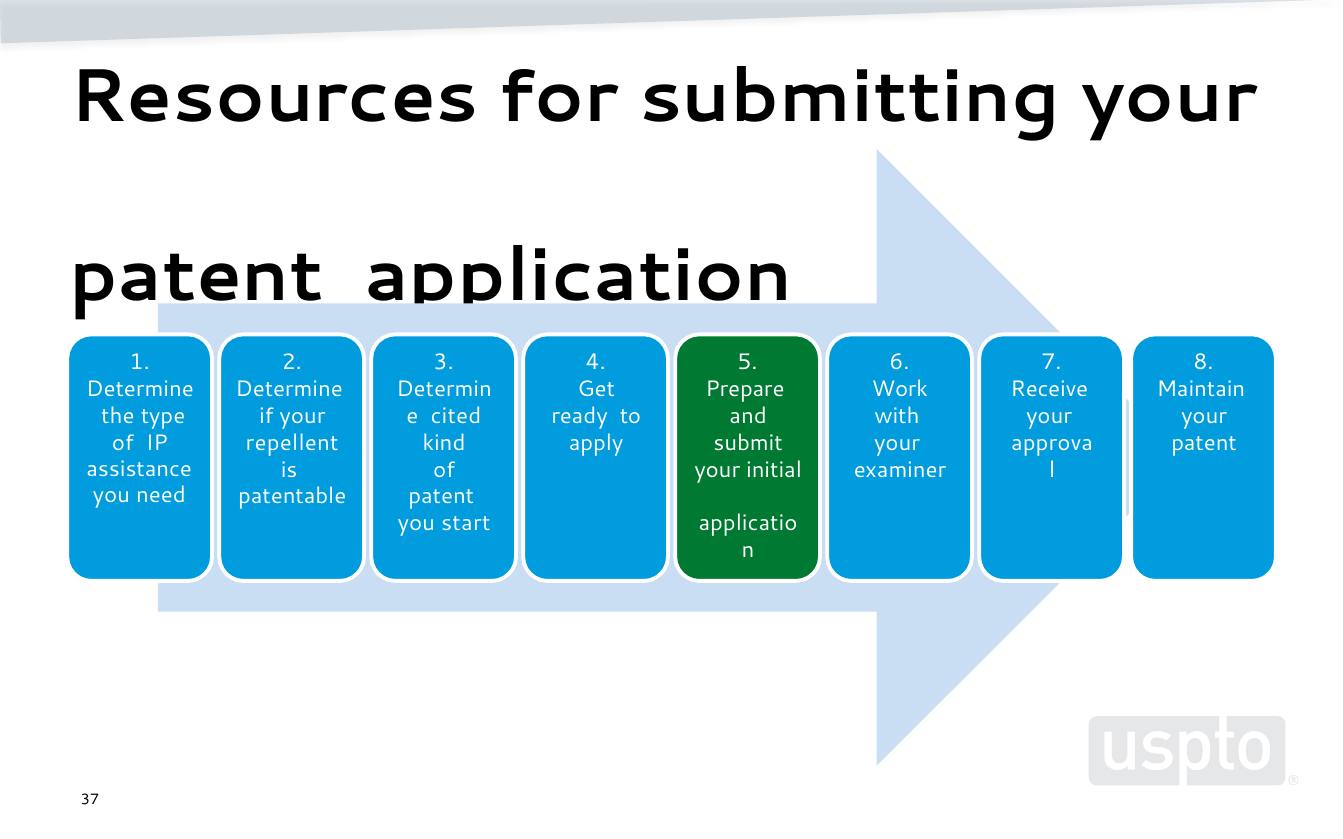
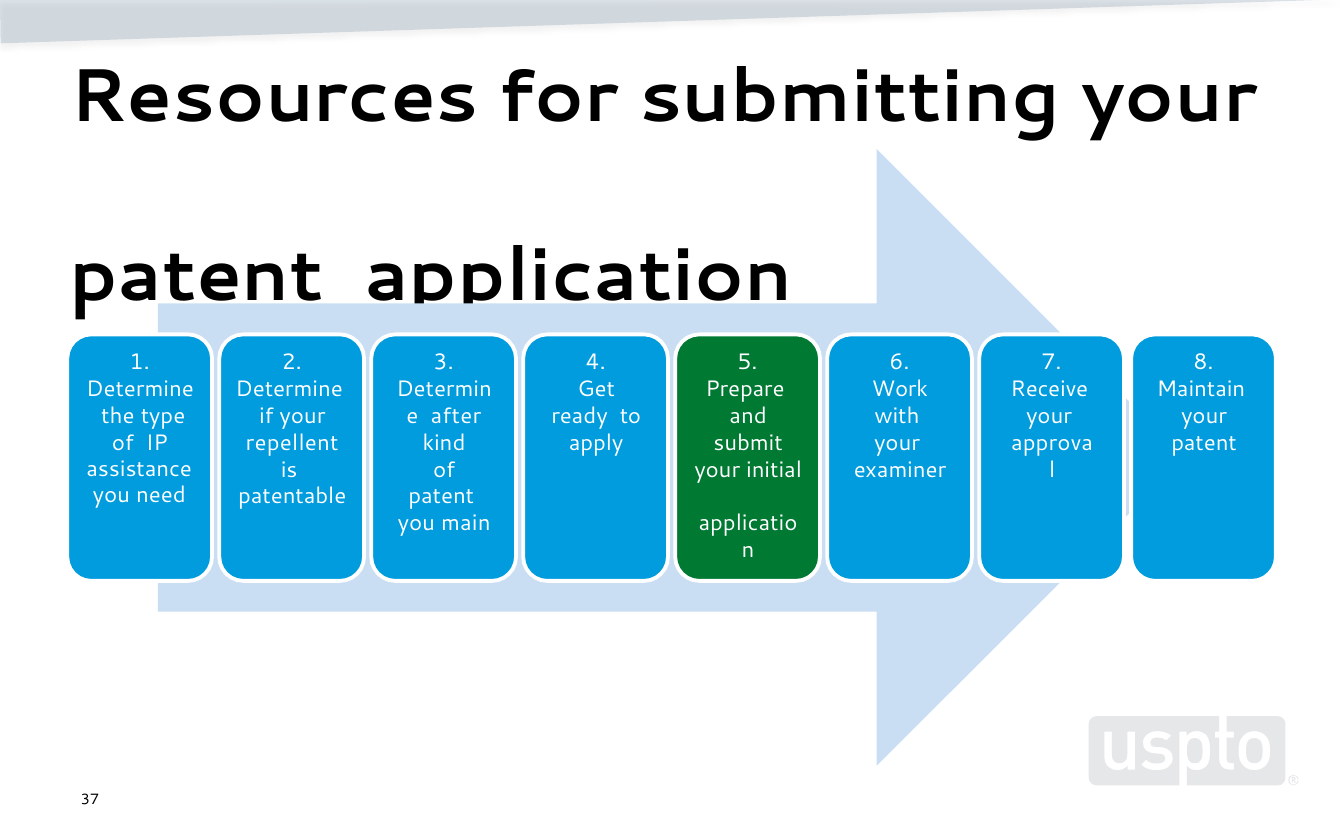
cited: cited -> after (456, 416)
start: start -> main (466, 523)
